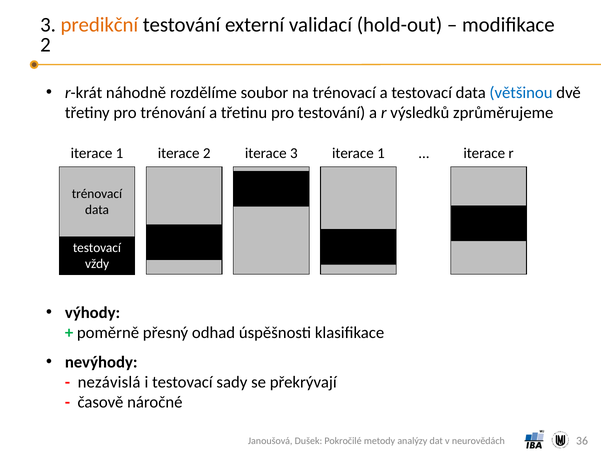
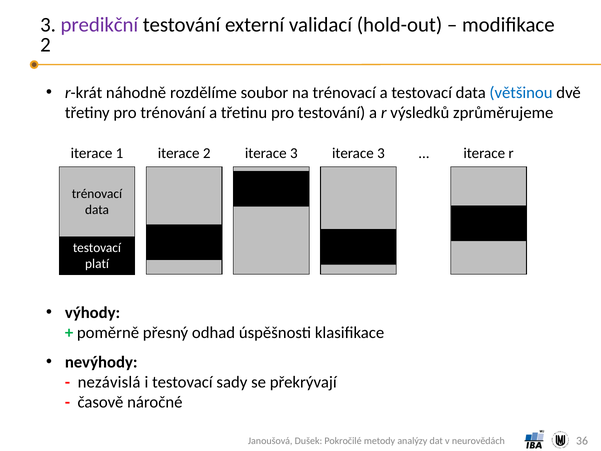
predikční colour: orange -> purple (99, 25)
3 iterace 1: 1 -> 3 (381, 153)
vždy: vždy -> platí (97, 264)
